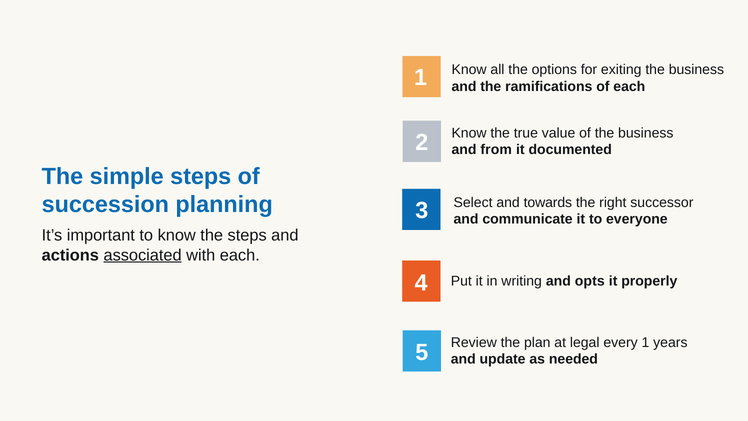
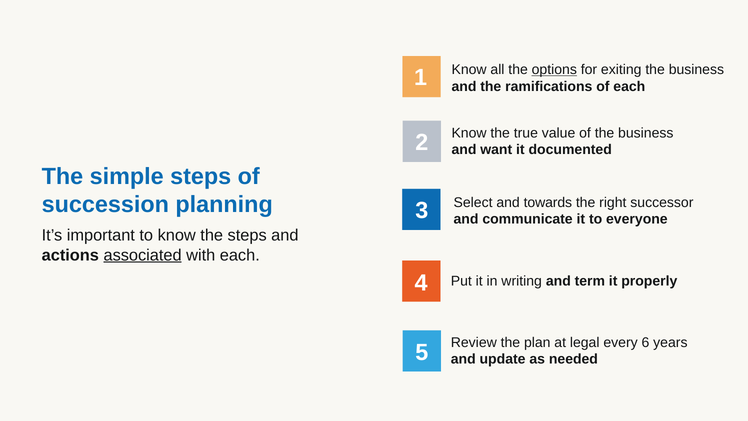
options underline: none -> present (554, 70)
from: from -> want (496, 150)
opts: opts -> term (590, 281)
every 1: 1 -> 6 (645, 342)
